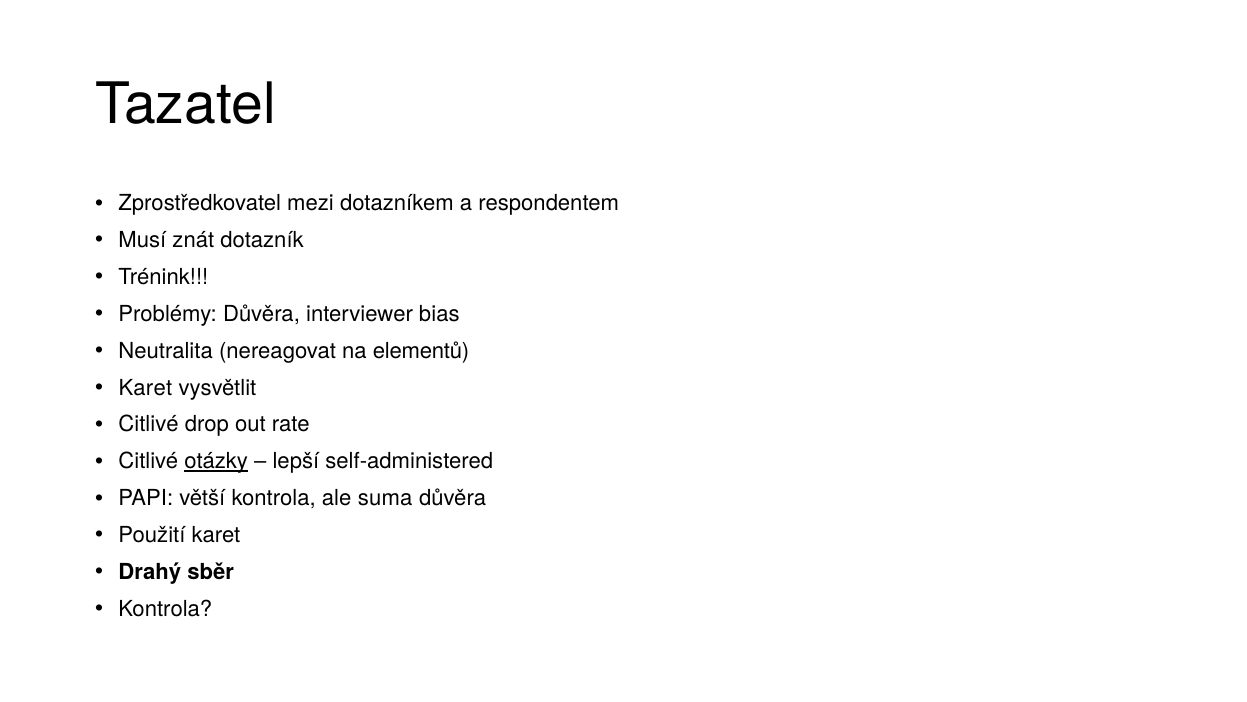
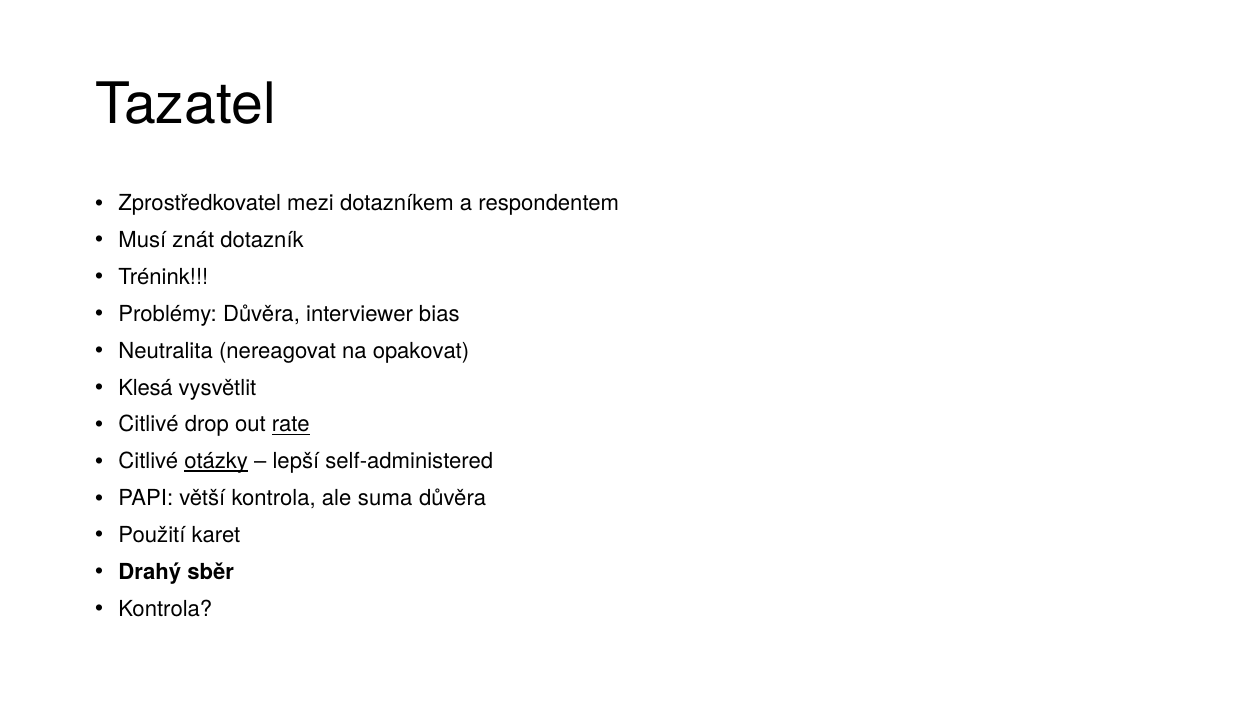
elementů: elementů -> opakovat (421, 351)
Karet: Karet -> Klesá (146, 387)
rate underline: none -> present (291, 424)
